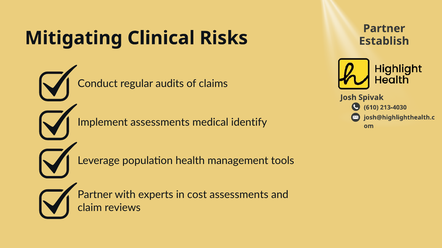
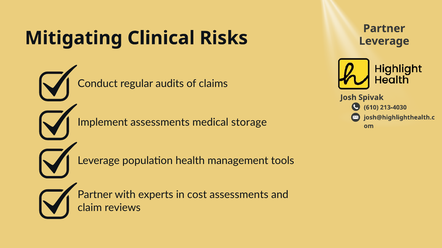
Establish: Establish -> Leverage (384, 41)
identify: identify -> storage (249, 123)
